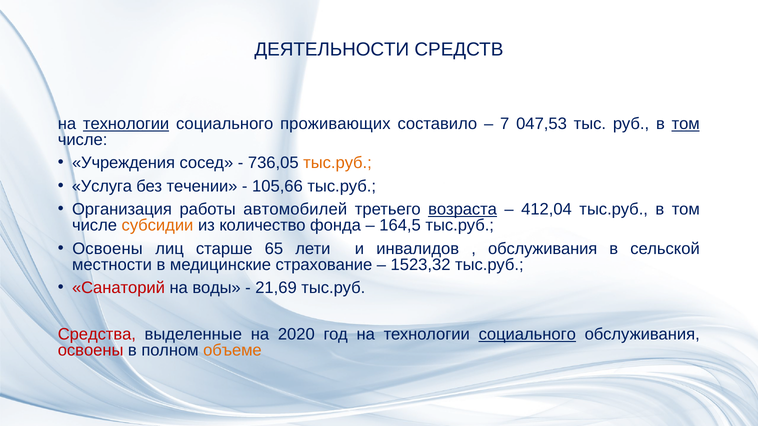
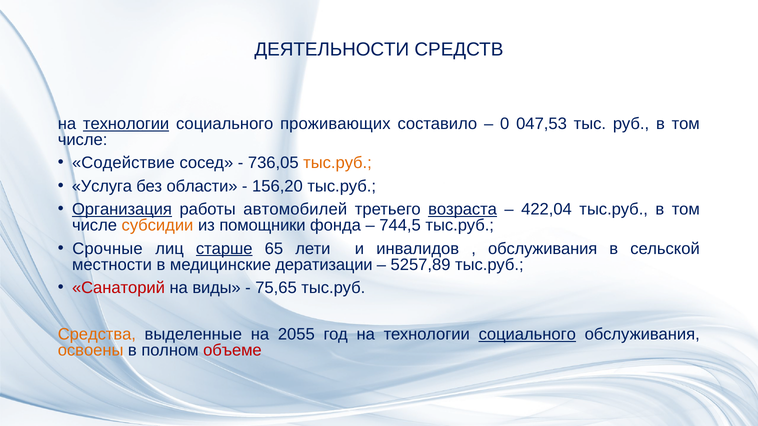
7: 7 -> 0 (505, 124)
том underline: present -> none (686, 124)
Учреждения: Учреждения -> Содействие (123, 163)
течении: течении -> области (202, 186)
105,66: 105,66 -> 156,20 (277, 186)
Организация underline: none -> present (122, 210)
412,04: 412,04 -> 422,04 (547, 210)
количество: количество -> помощники (263, 226)
164,5: 164,5 -> 744,5 (400, 226)
Освоены: Освоены -> Срочные (107, 249)
старше underline: none -> present (224, 249)
страхование: страхование -> дератизации (324, 265)
1523,32: 1523,32 -> 5257,89 (421, 265)
воды: воды -> виды (217, 288)
21,69: 21,69 -> 75,65 (276, 288)
Средства colour: red -> orange (97, 335)
2020: 2020 -> 2055 (296, 335)
освоены colour: red -> orange (91, 351)
объеме colour: orange -> red (232, 351)
